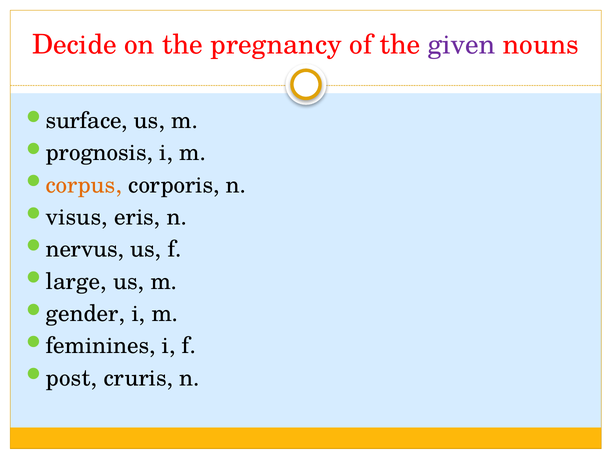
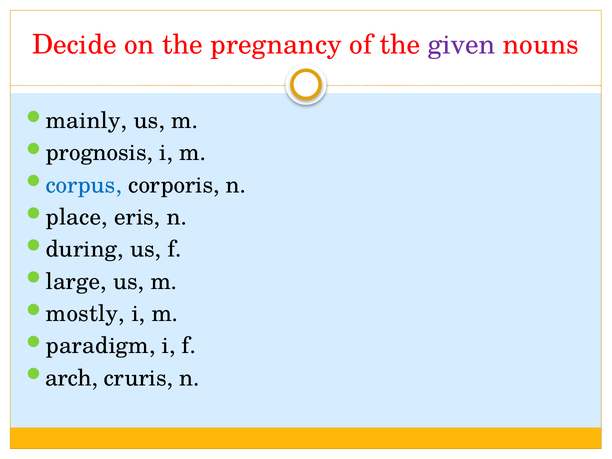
surface: surface -> mainly (87, 121)
corpus colour: orange -> blue (84, 185)
visus: visus -> place (77, 217)
nervus: nervus -> during (85, 249)
gender: gender -> mostly (85, 314)
feminines: feminines -> paradigm (101, 346)
post: post -> arch (72, 378)
